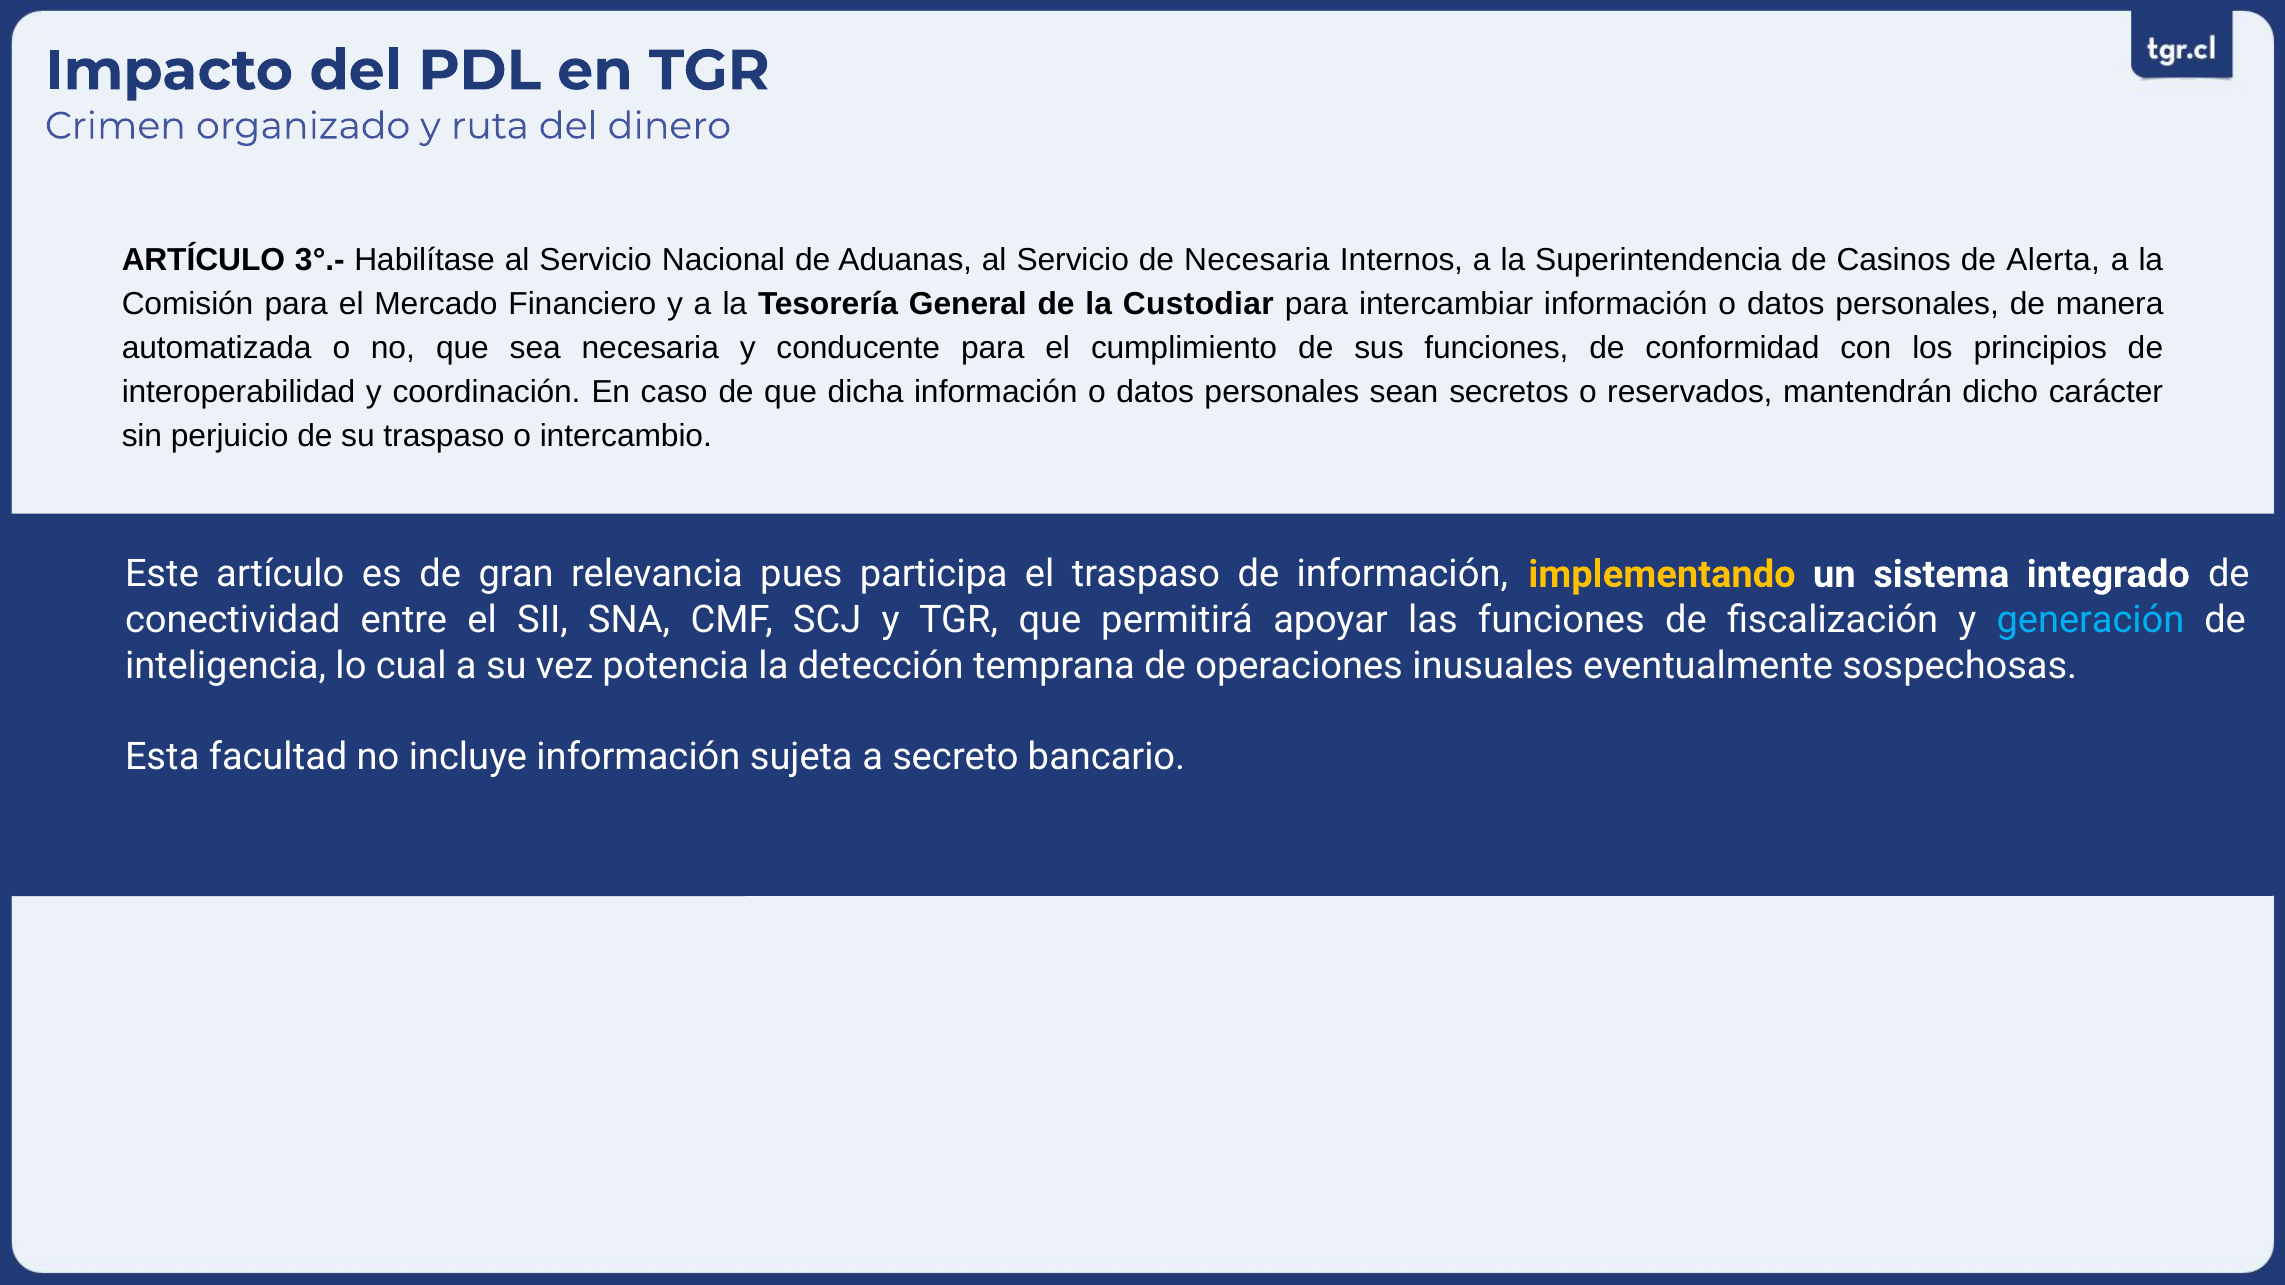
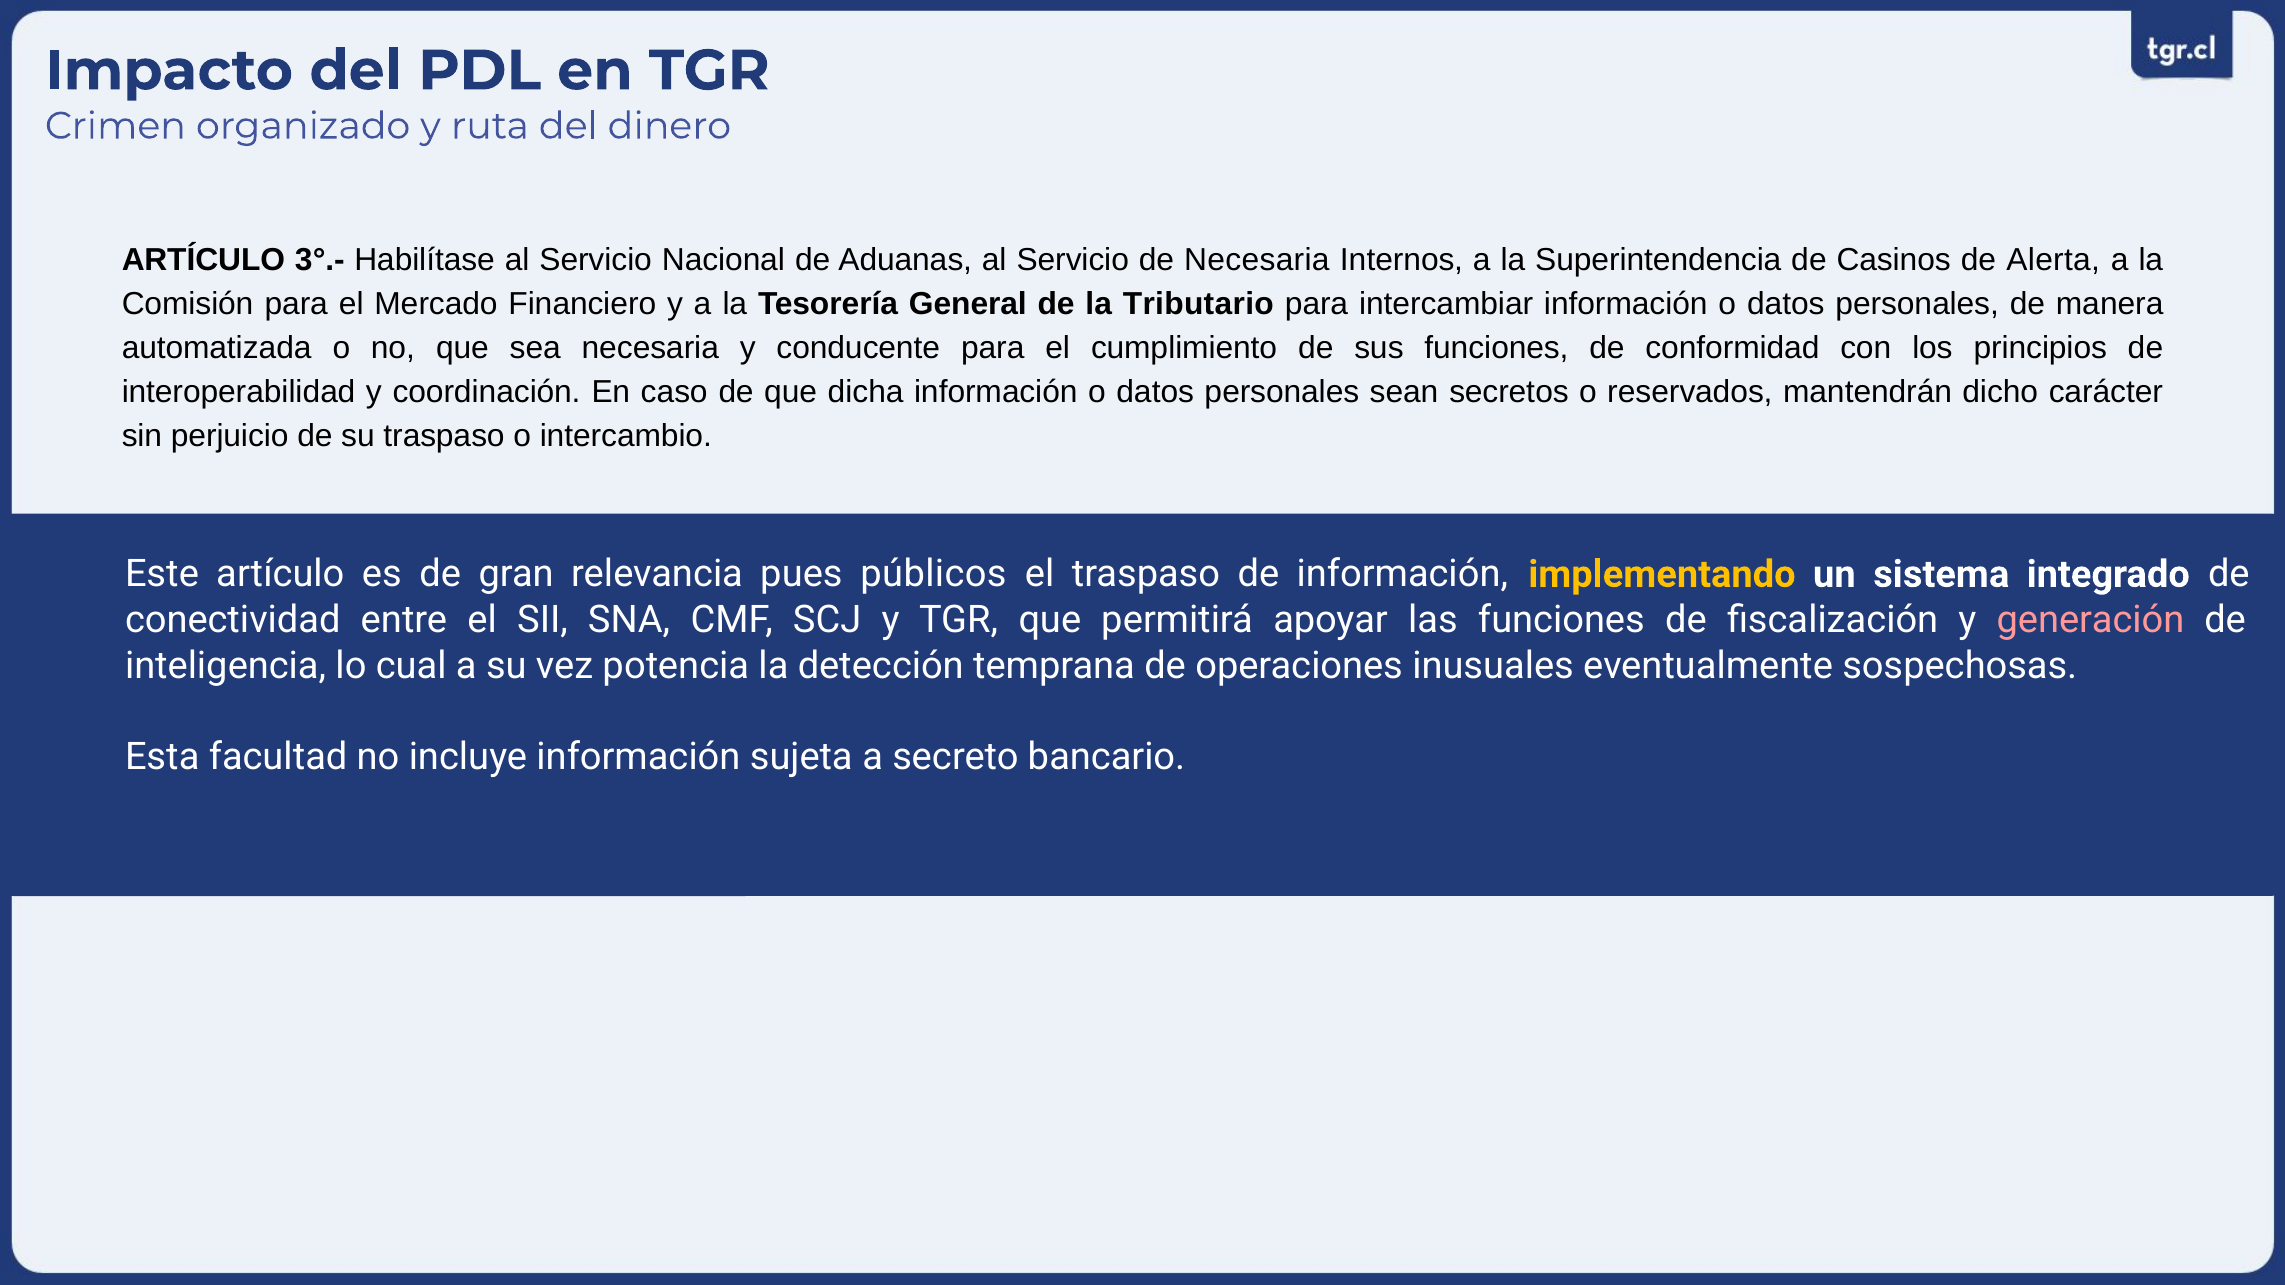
Custodiar: Custodiar -> Tributario (1198, 304)
participa: participa -> públicos (934, 574)
generación colour: light blue -> pink (2090, 620)
